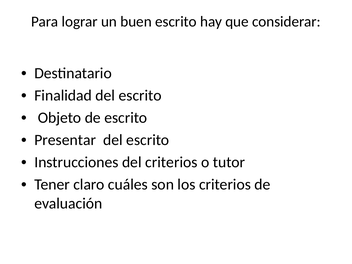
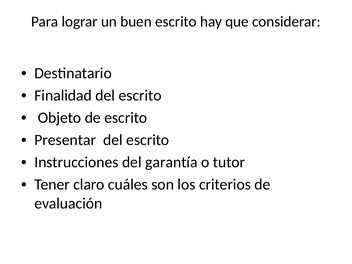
del criterios: criterios -> garantía (171, 162)
